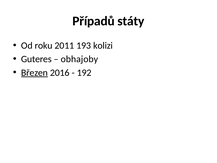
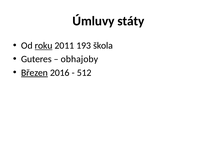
Případů: Případů -> Úmluvy (94, 21)
roku underline: none -> present (44, 46)
kolizi: kolizi -> škola (103, 46)
192: 192 -> 512 (84, 73)
